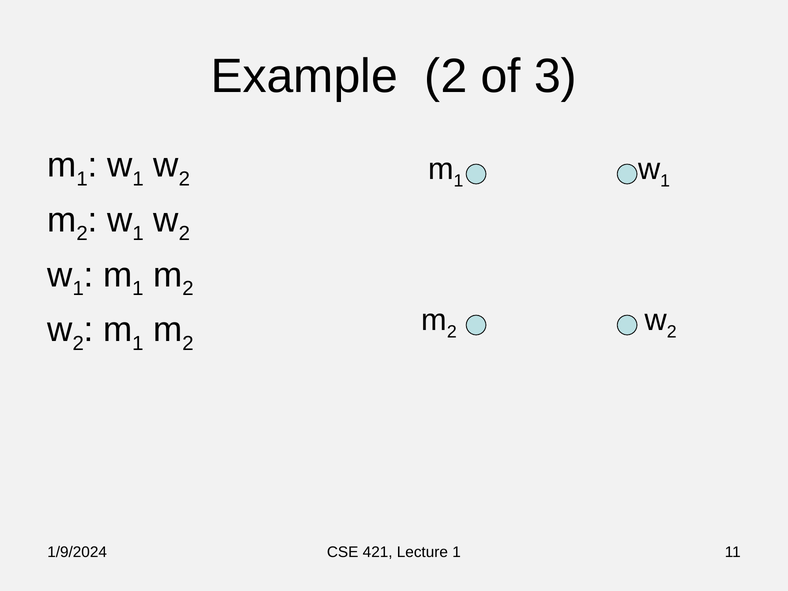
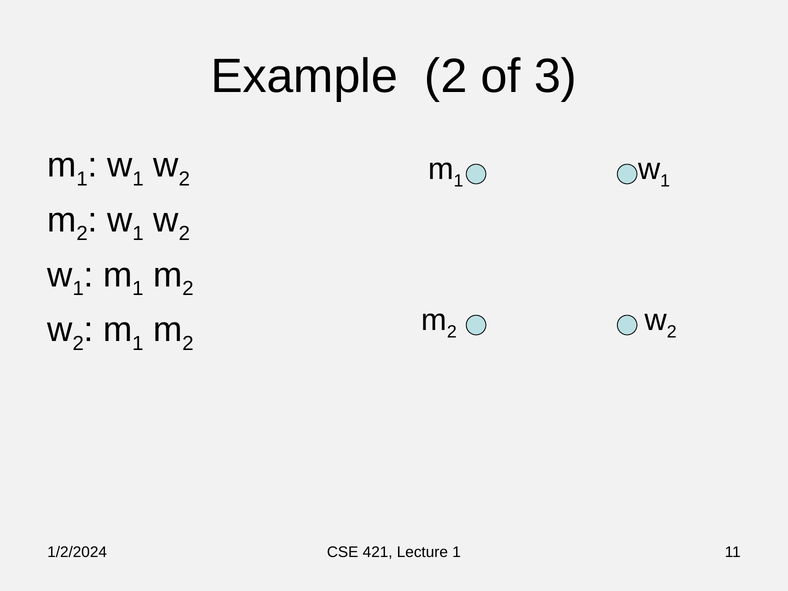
1/9/2024: 1/9/2024 -> 1/2/2024 (77, 552)
